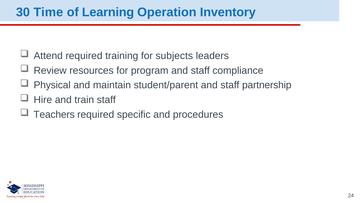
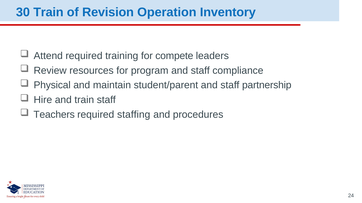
30 Time: Time -> Train (48, 12)
Learning: Learning -> Revision (108, 12)
subjects: subjects -> compete (174, 56)
specific: specific -> staffing (134, 115)
